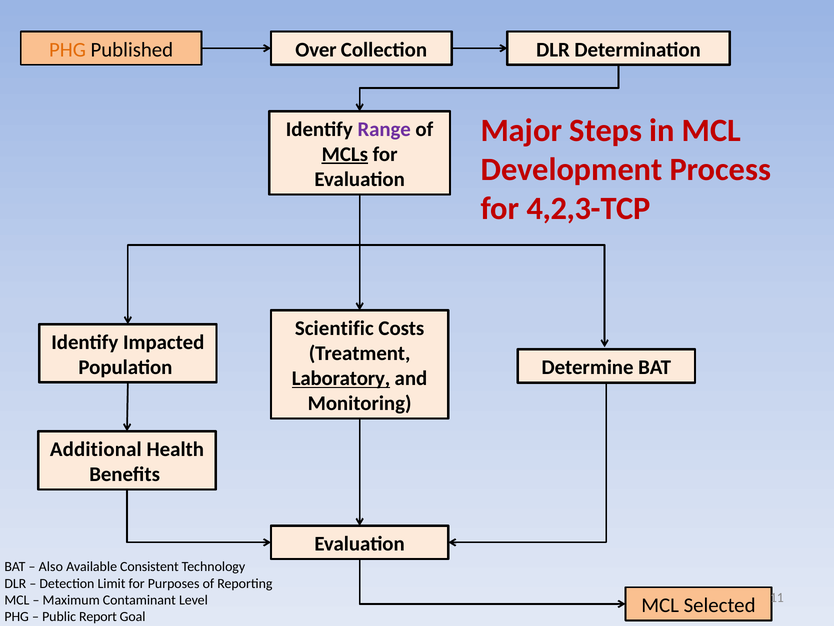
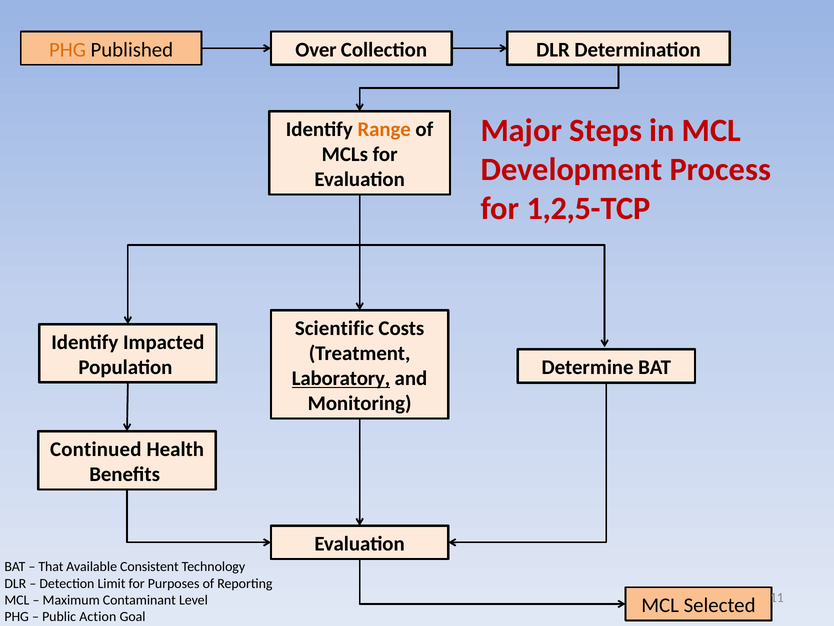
Range colour: purple -> orange (384, 129)
MCLs underline: present -> none (345, 154)
4,2,3-TCP: 4,2,3-TCP -> 1,2,5-TCP (588, 208)
Additional: Additional -> Continued (96, 449)
Also: Also -> That (51, 566)
Report: Report -> Action (98, 616)
